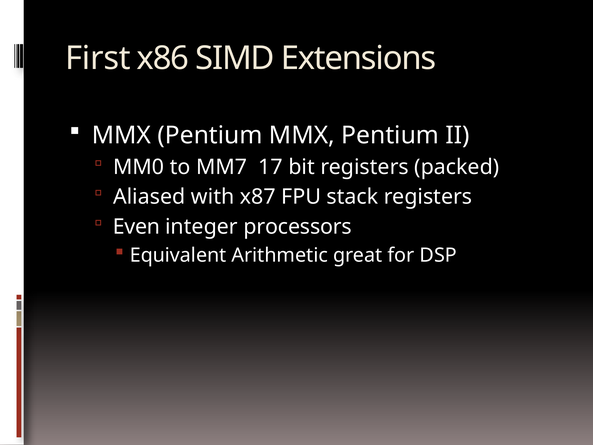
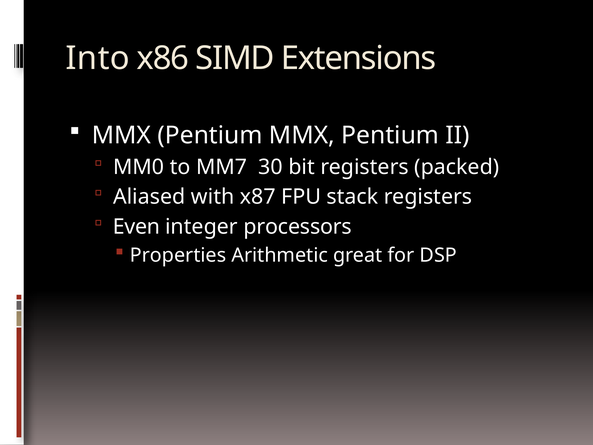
First: First -> Into (98, 58)
17: 17 -> 30 (271, 167)
Equivalent: Equivalent -> Properties (178, 255)
